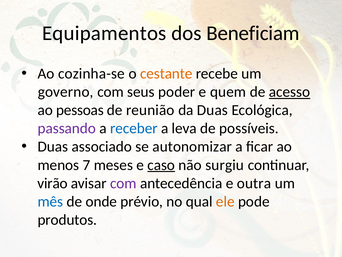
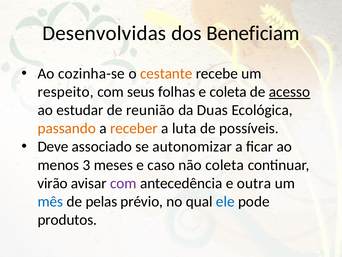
Equipamentos: Equipamentos -> Desenvolvidas (104, 33)
governo: governo -> respeito (66, 92)
poder: poder -> folhas (177, 92)
e quem: quem -> coleta (228, 92)
pessoas: pessoas -> estudar (80, 110)
passando colour: purple -> orange (67, 128)
receber colour: blue -> orange (134, 128)
leva: leva -> luta (184, 128)
Duas: Duas -> Deve (53, 146)
7: 7 -> 3 (87, 165)
caso underline: present -> none (161, 165)
não surgiu: surgiu -> coleta (225, 165)
onde: onde -> pelas (101, 201)
ele colour: orange -> blue (225, 201)
